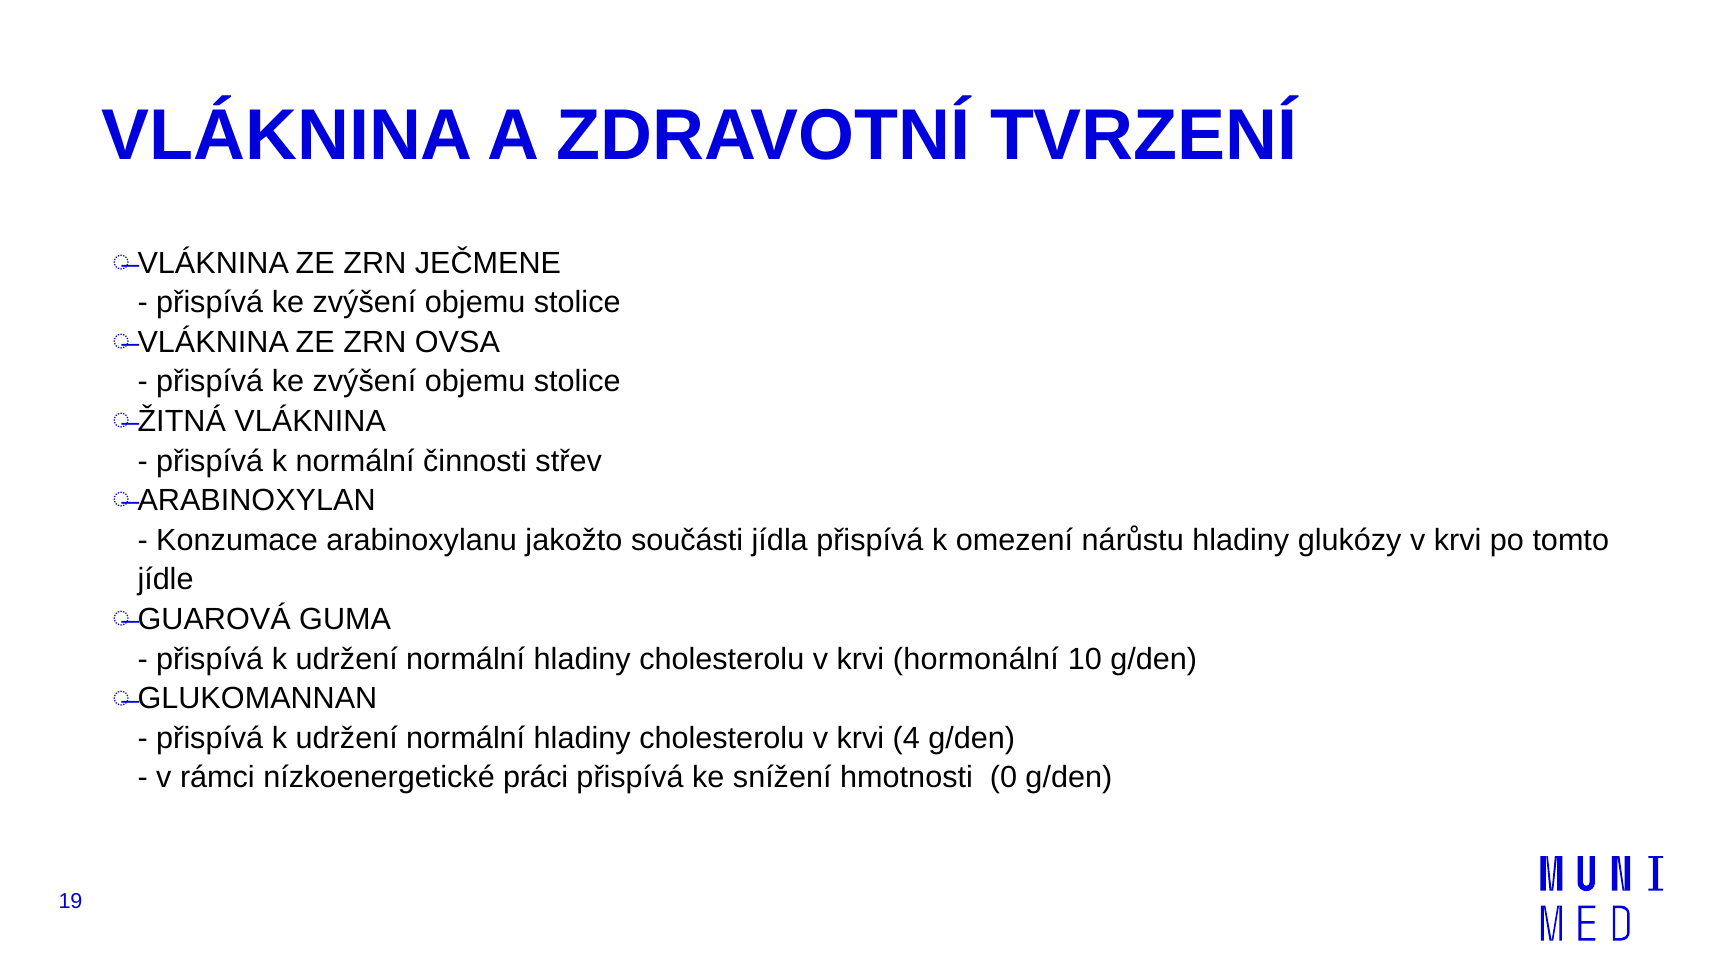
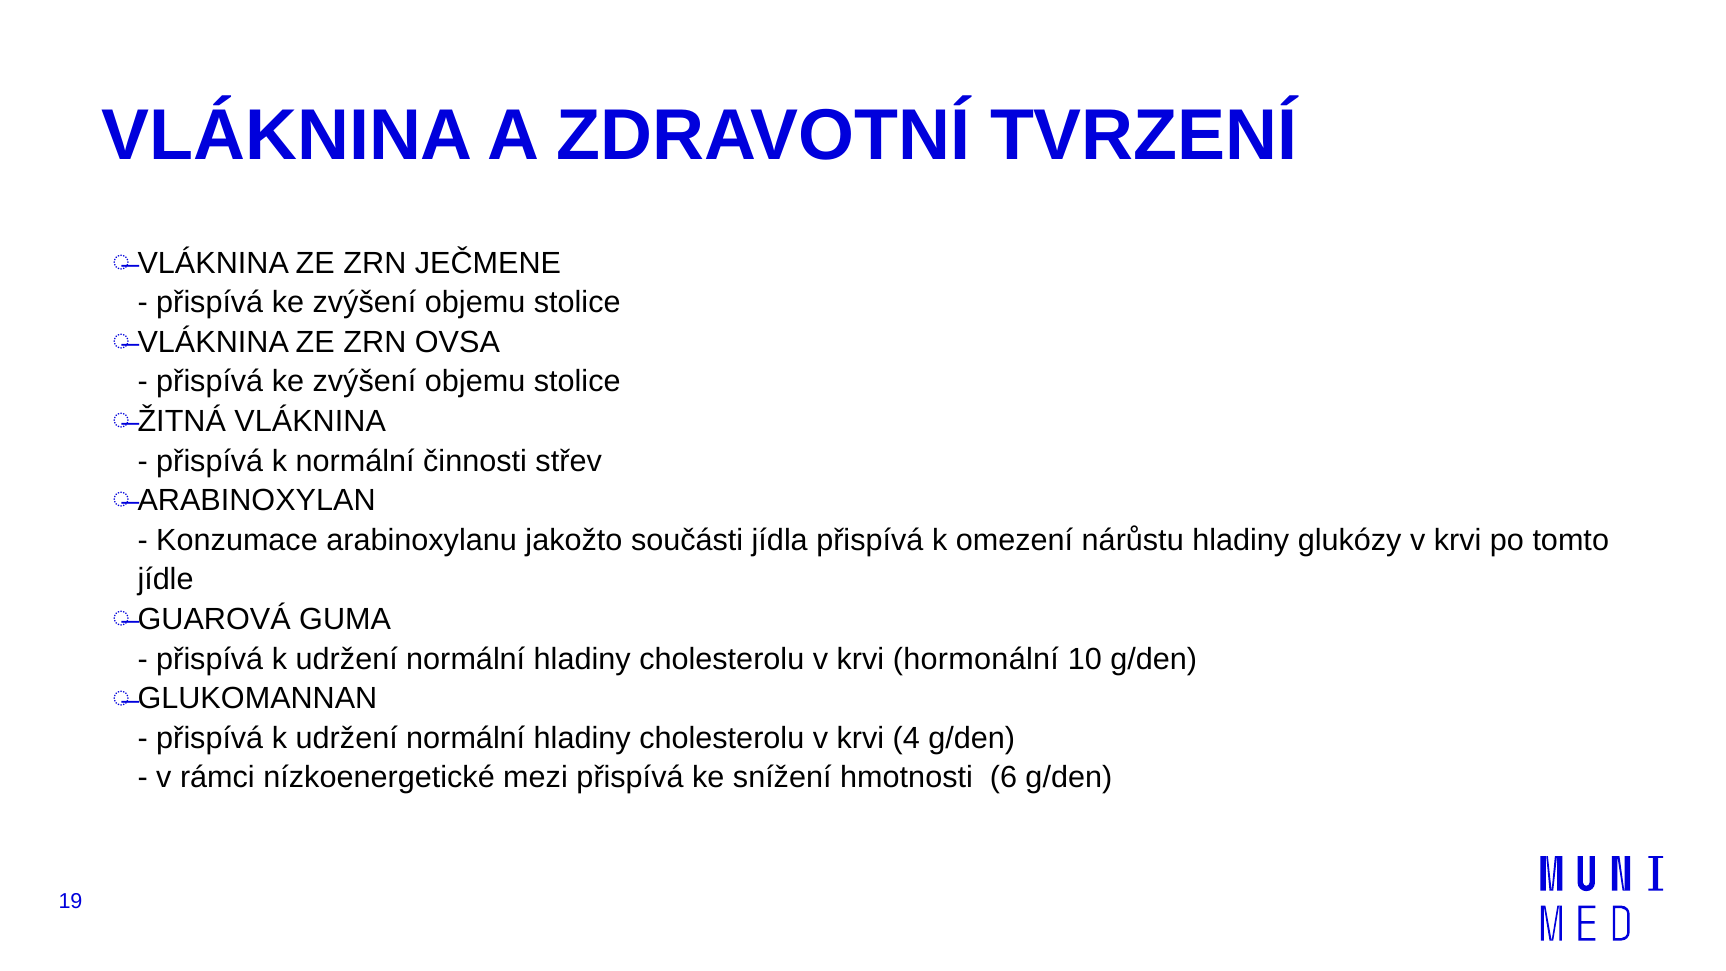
práci: práci -> mezi (536, 778)
0: 0 -> 6 (1004, 778)
